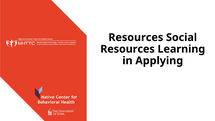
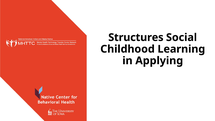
Resources: Resources -> Structures (136, 37)
Resources: Resources -> Childhood (128, 49)
